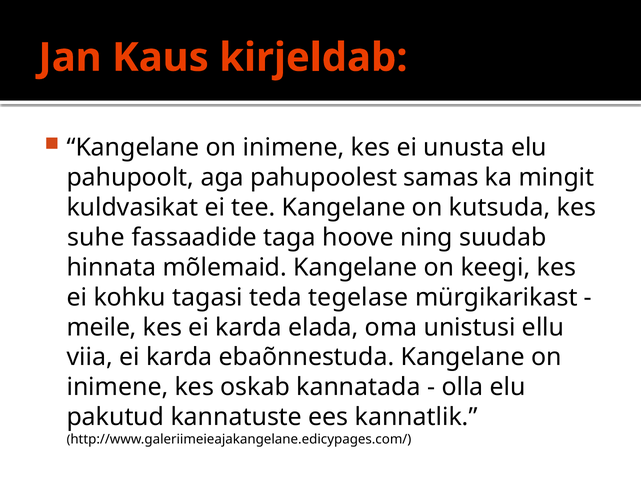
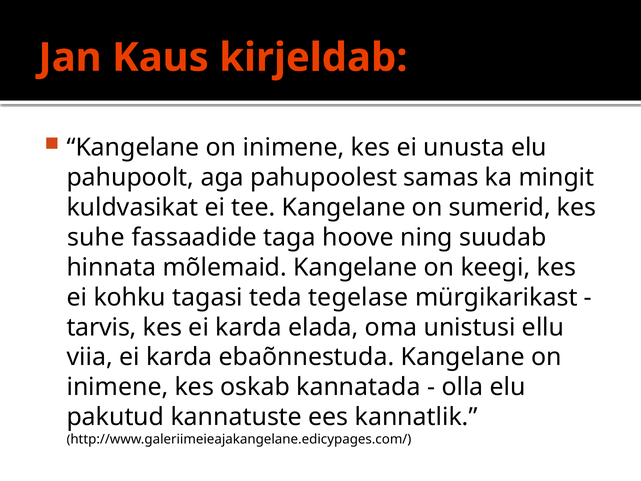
kutsuda: kutsuda -> sumerid (500, 207)
meile: meile -> tarvis (102, 327)
